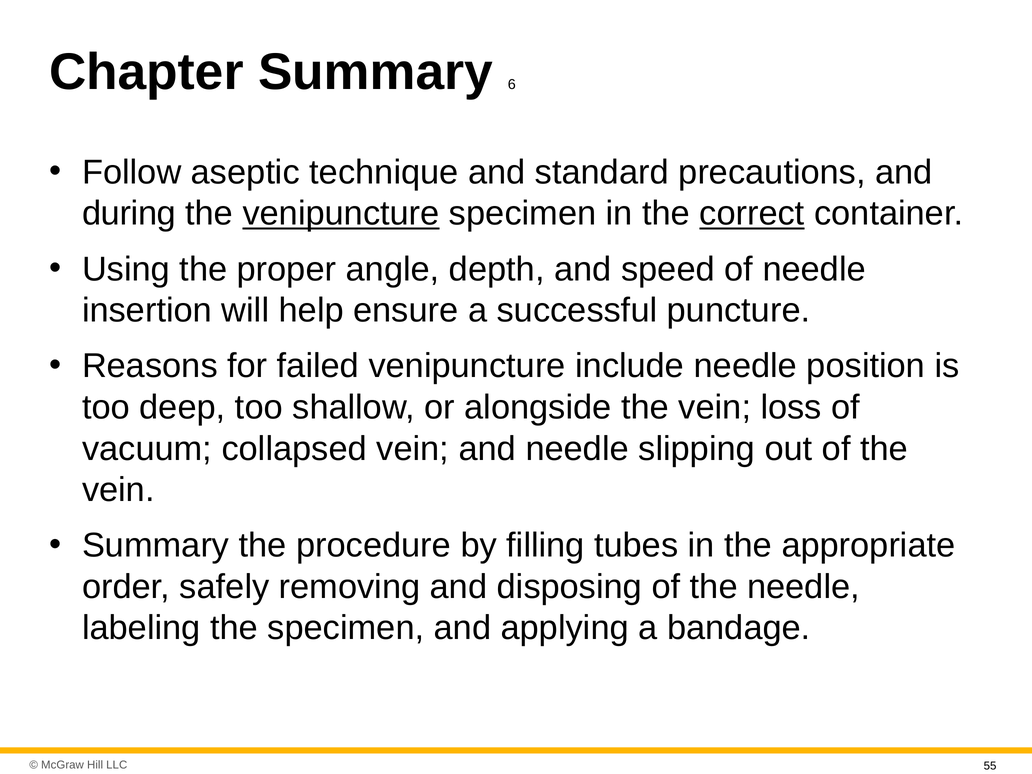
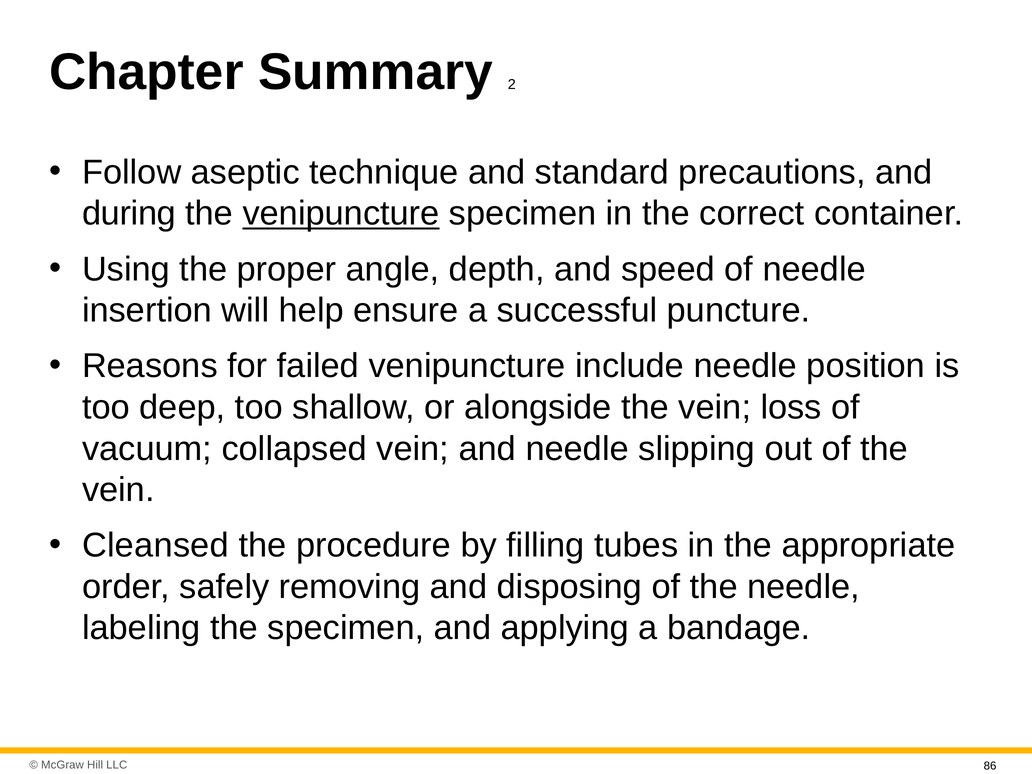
6: 6 -> 2 (512, 85)
correct underline: present -> none (752, 214)
Summary: Summary -> Cleansed (156, 546)
55: 55 -> 86 (990, 766)
